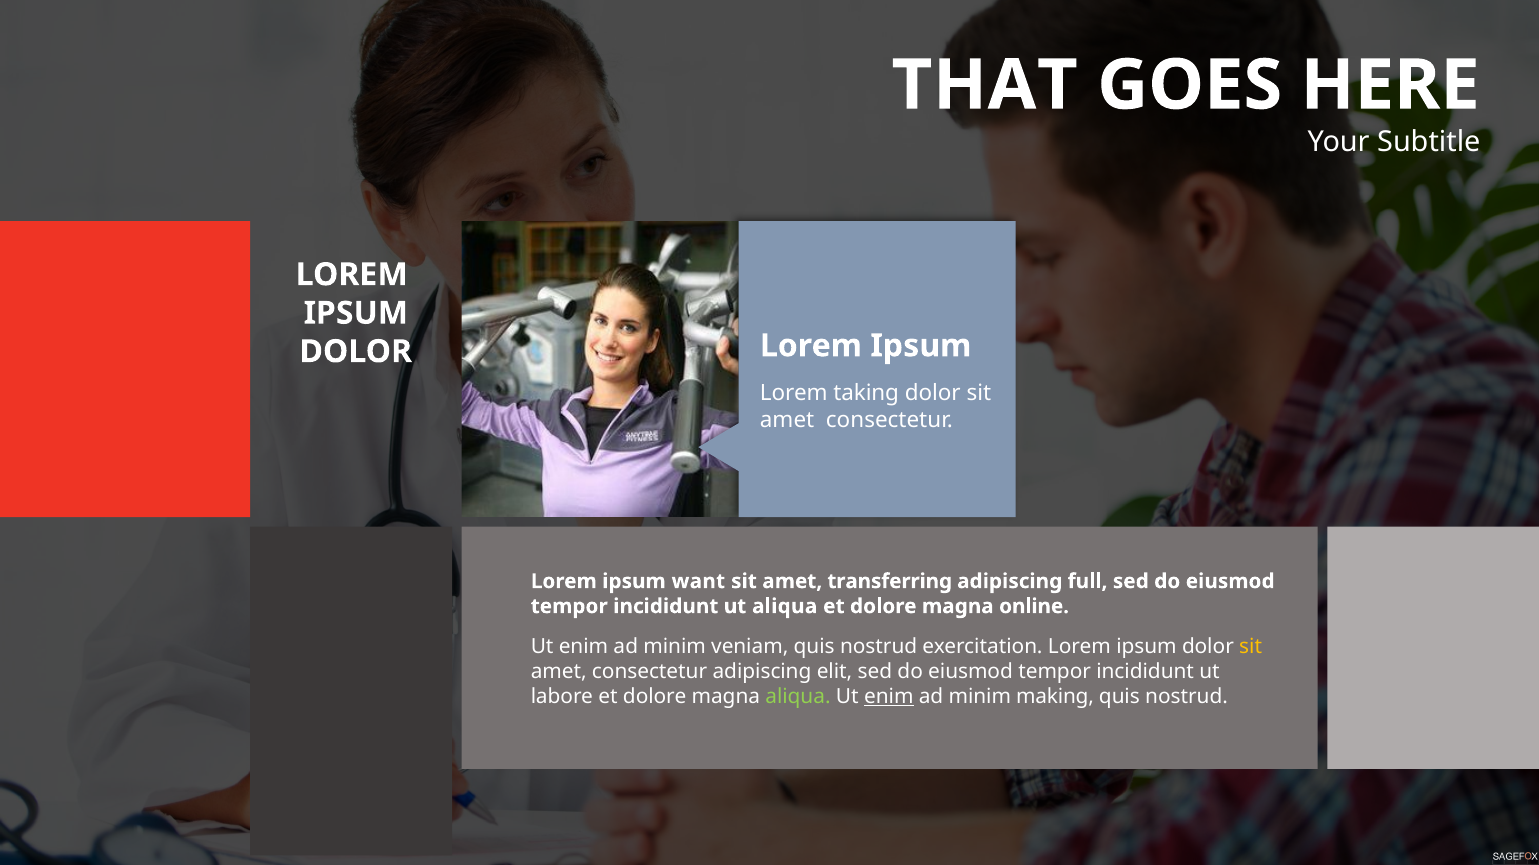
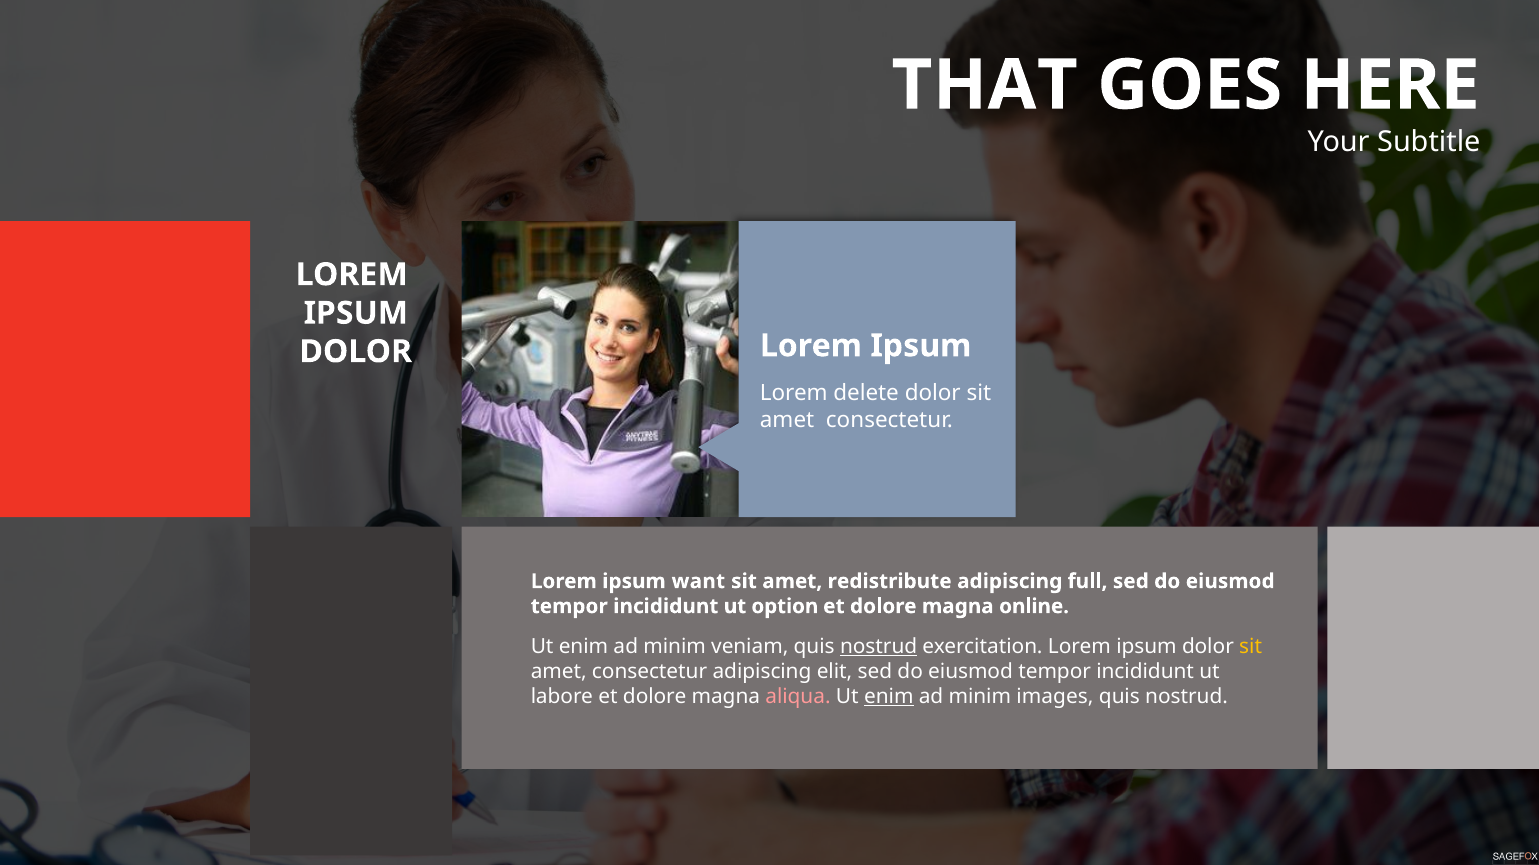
taking: taking -> delete (866, 393)
transferring: transferring -> redistribute (890, 582)
ut aliqua: aliqua -> option (785, 607)
nostrud underline: none -> present (879, 647)
aliqua colour: light green -> pink (798, 697)
making: making -> images (1055, 697)
